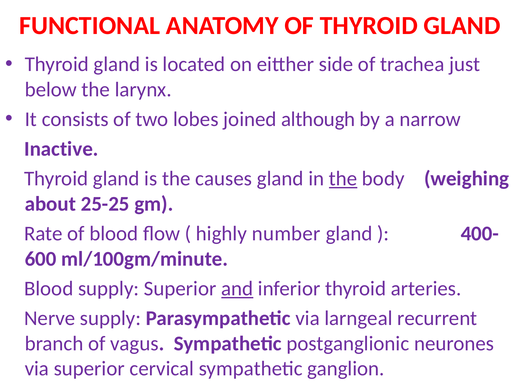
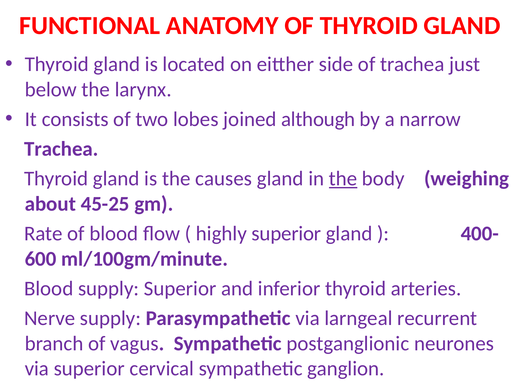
Inactive: Inactive -> Trachea (61, 149)
25-25: 25-25 -> 45-25 (105, 204)
highly number: number -> superior (286, 234)
and underline: present -> none (237, 289)
